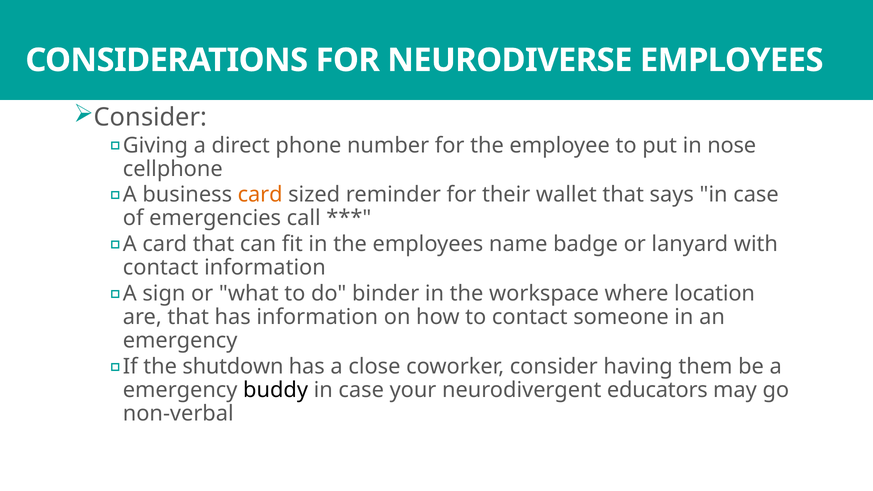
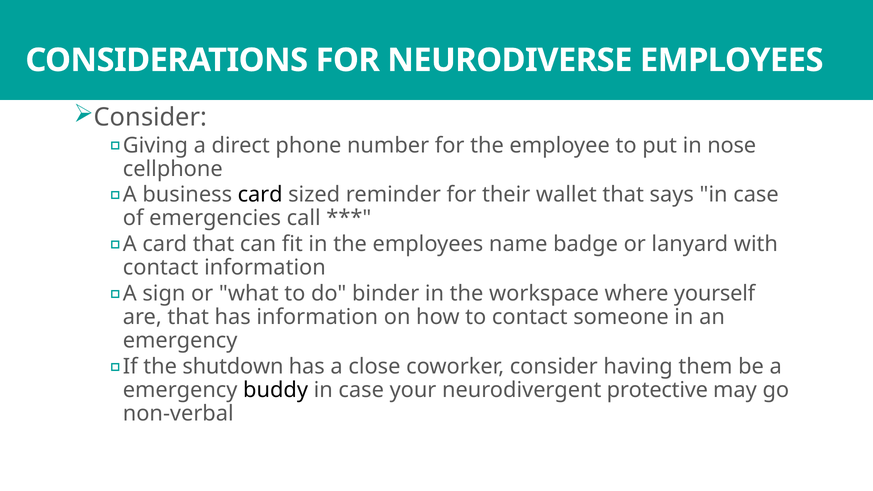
card colour: orange -> black (260, 195)
location: location -> yourself (715, 294)
educators: educators -> protective (657, 390)
